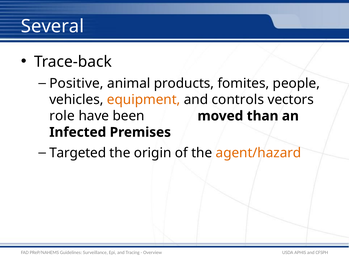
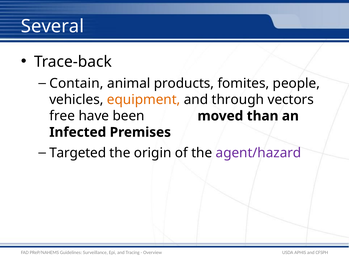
Positive: Positive -> Contain (76, 83)
controls: controls -> through (238, 100)
role: role -> free (62, 116)
agent/hazard colour: orange -> purple (258, 153)
